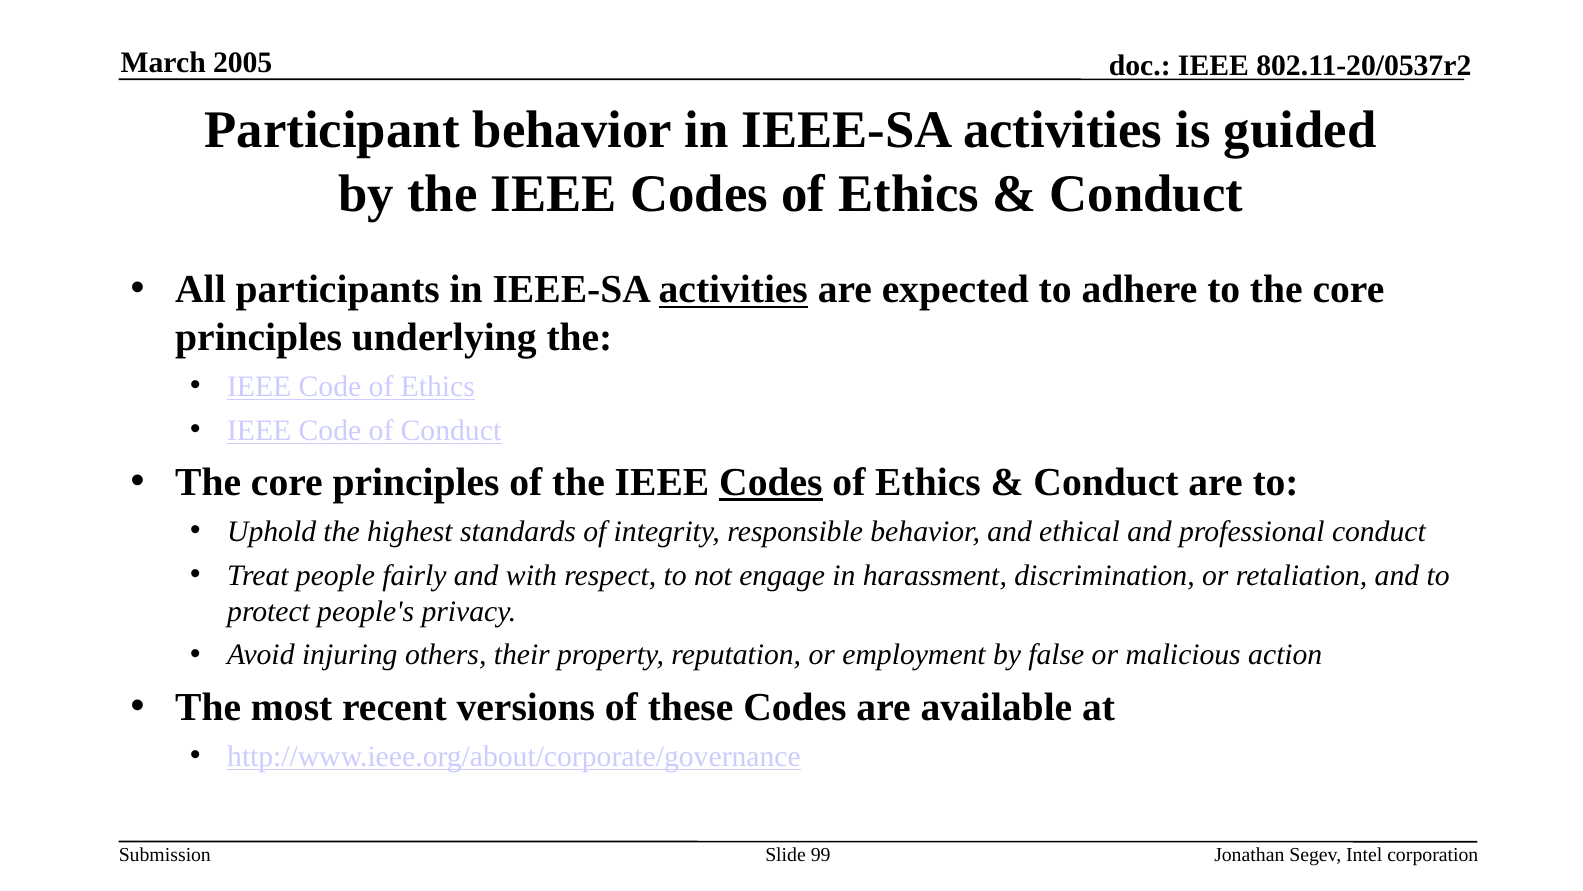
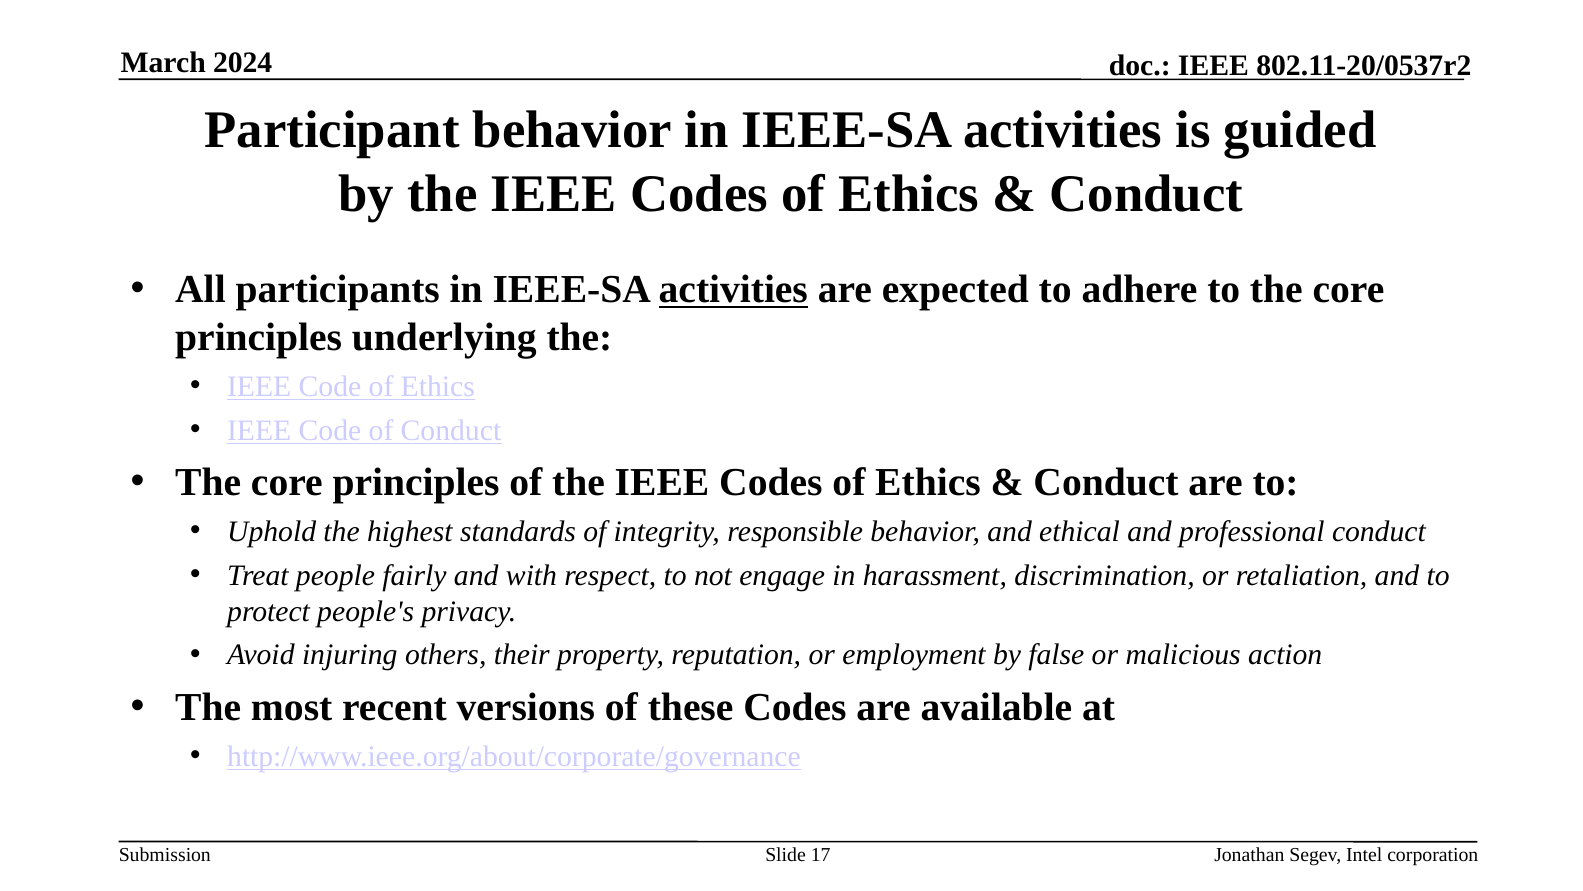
2005: 2005 -> 2024 (243, 63)
Codes underline: present -> none (771, 482)
99: 99 -> 17 (821, 854)
